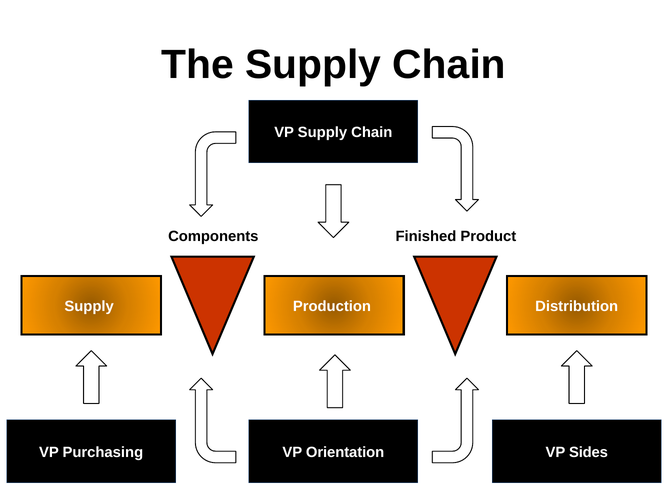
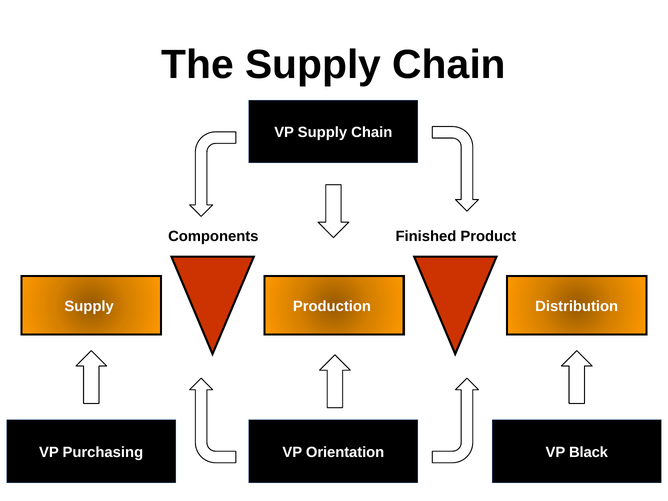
Sides: Sides -> Black (588, 452)
